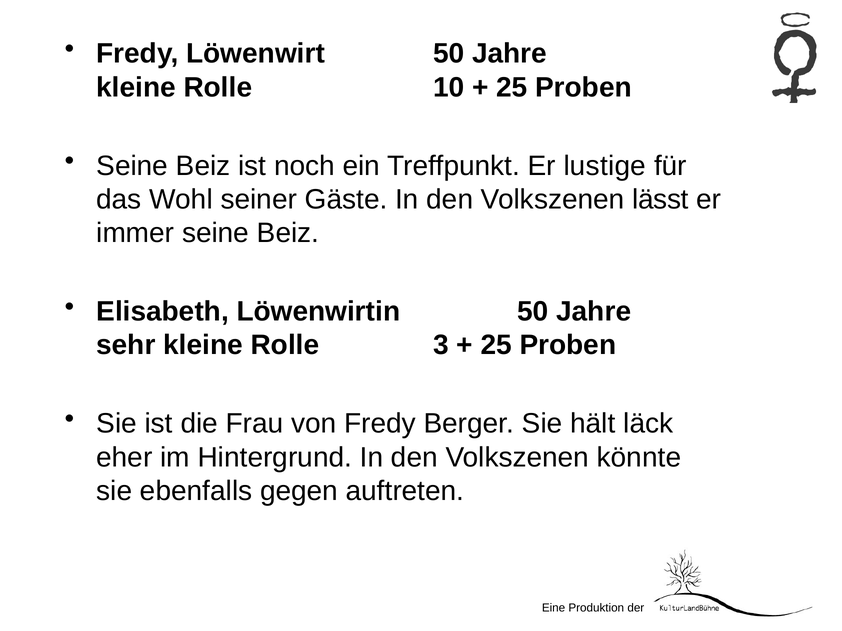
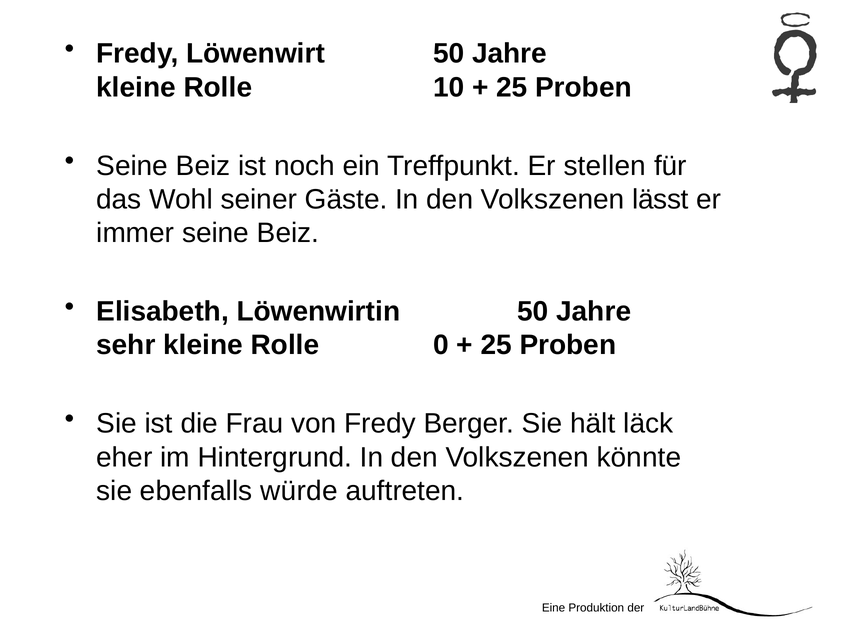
lustige: lustige -> stellen (605, 166)
3: 3 -> 0 (441, 346)
gegen: gegen -> würde (299, 491)
